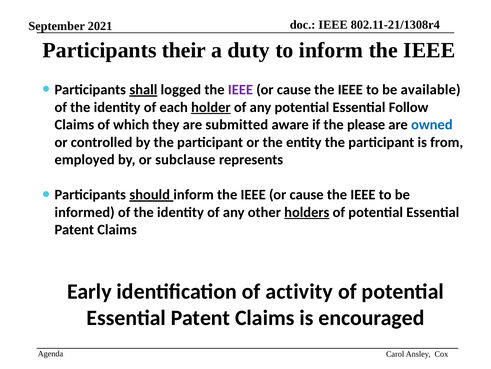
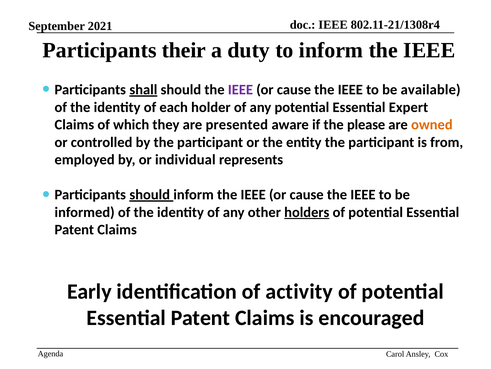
shall logged: logged -> should (181, 90)
holder underline: present -> none (211, 107)
Follow: Follow -> Expert (408, 107)
submitted: submitted -> presented (237, 125)
owned colour: blue -> orange (432, 125)
subclause: subclause -> individual (185, 159)
